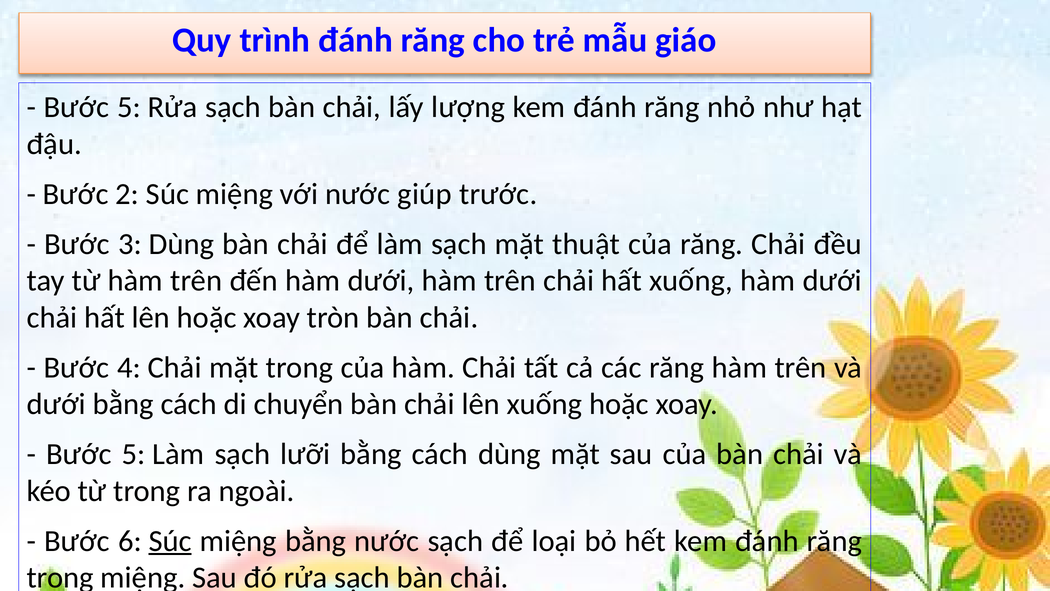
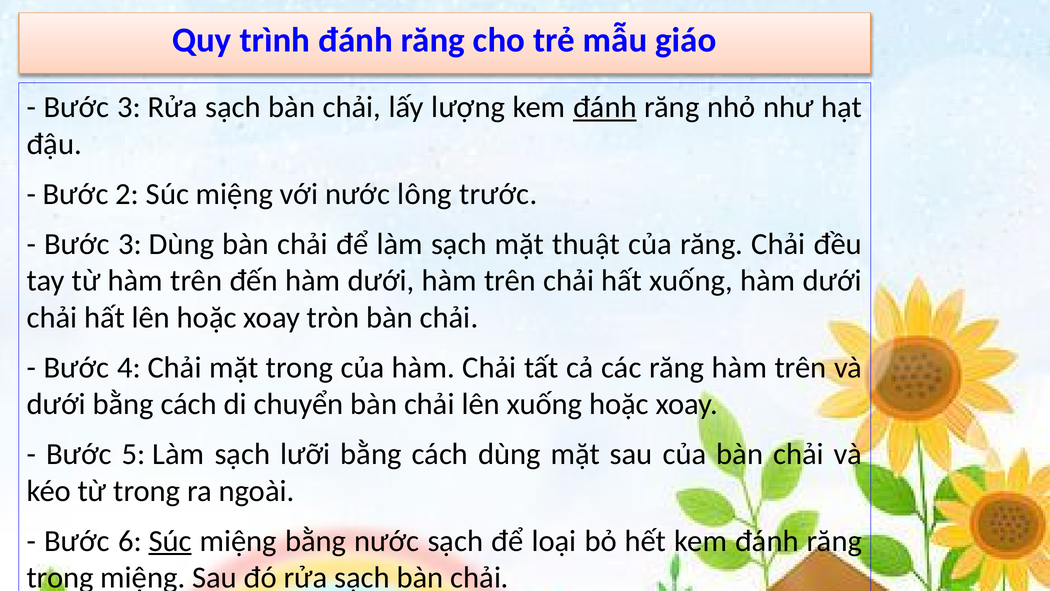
5: 5 -> 3 (129, 107)
đánh underline: none -> present (605, 107)
giúp: giúp -> lông (425, 194)
